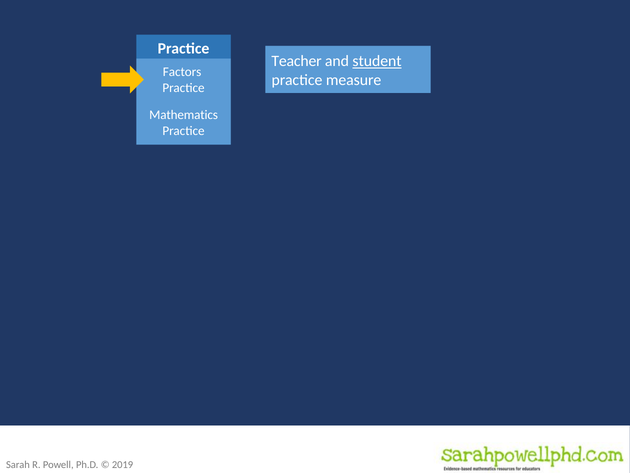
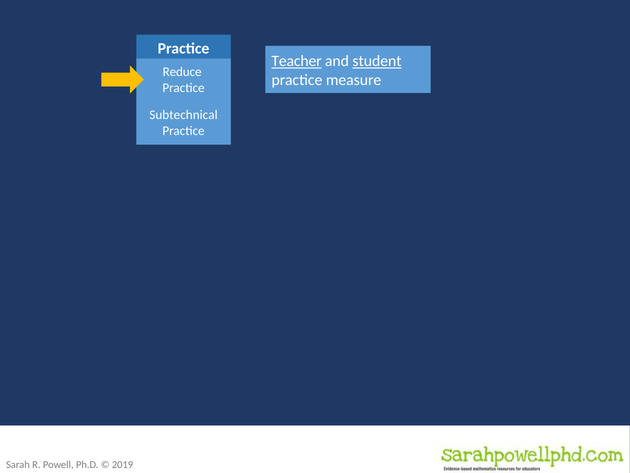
Teacher underline: none -> present (297, 61)
Factors: Factors -> Reduce (182, 72)
Mathematics: Mathematics -> Subtechnical (183, 115)
